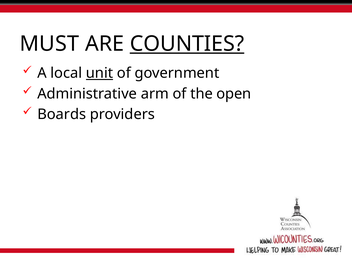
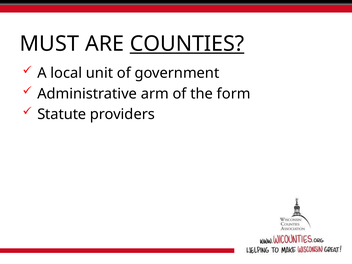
unit underline: present -> none (99, 73)
open: open -> form (234, 94)
Boards: Boards -> Statute (62, 114)
